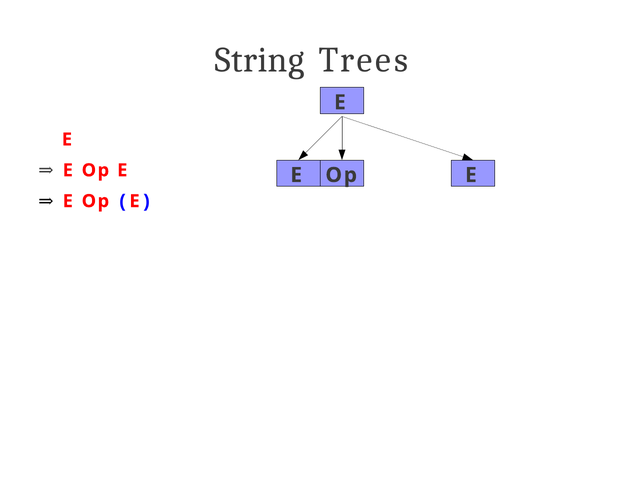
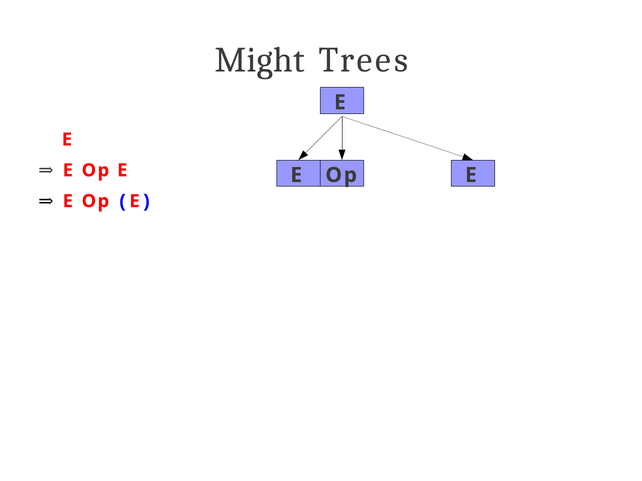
String: String -> Might (260, 60)
